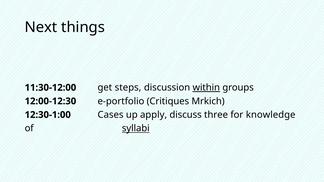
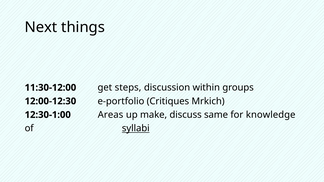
within underline: present -> none (206, 88)
Cases: Cases -> Areas (111, 115)
apply: apply -> make (154, 115)
three: three -> same (216, 115)
